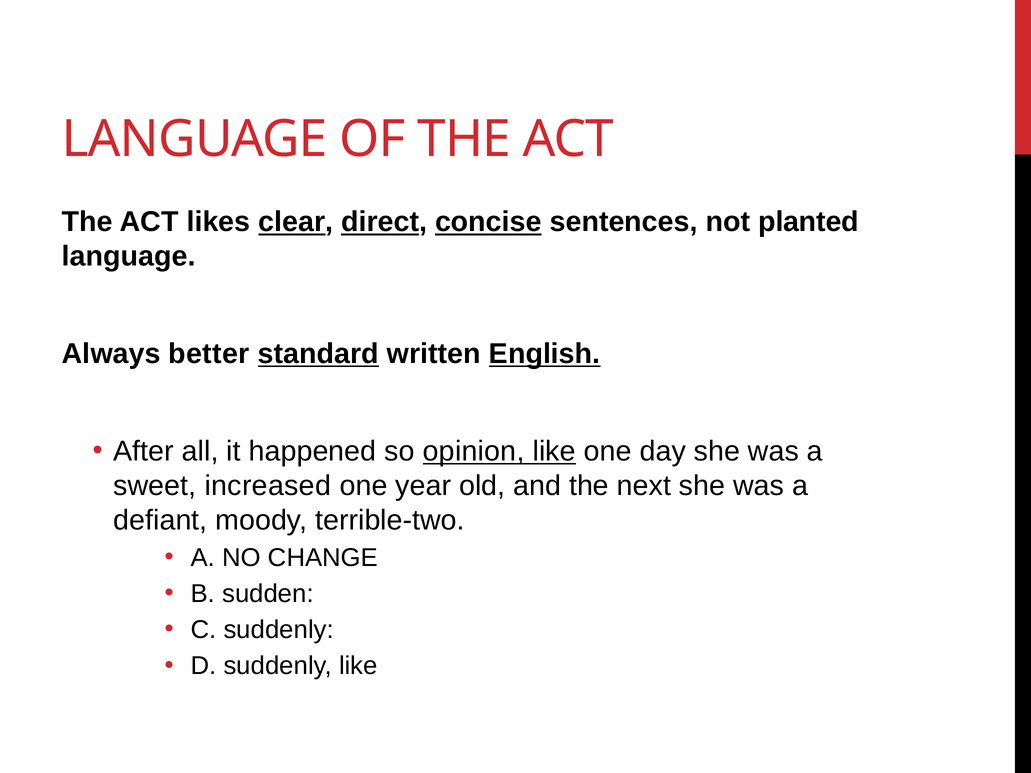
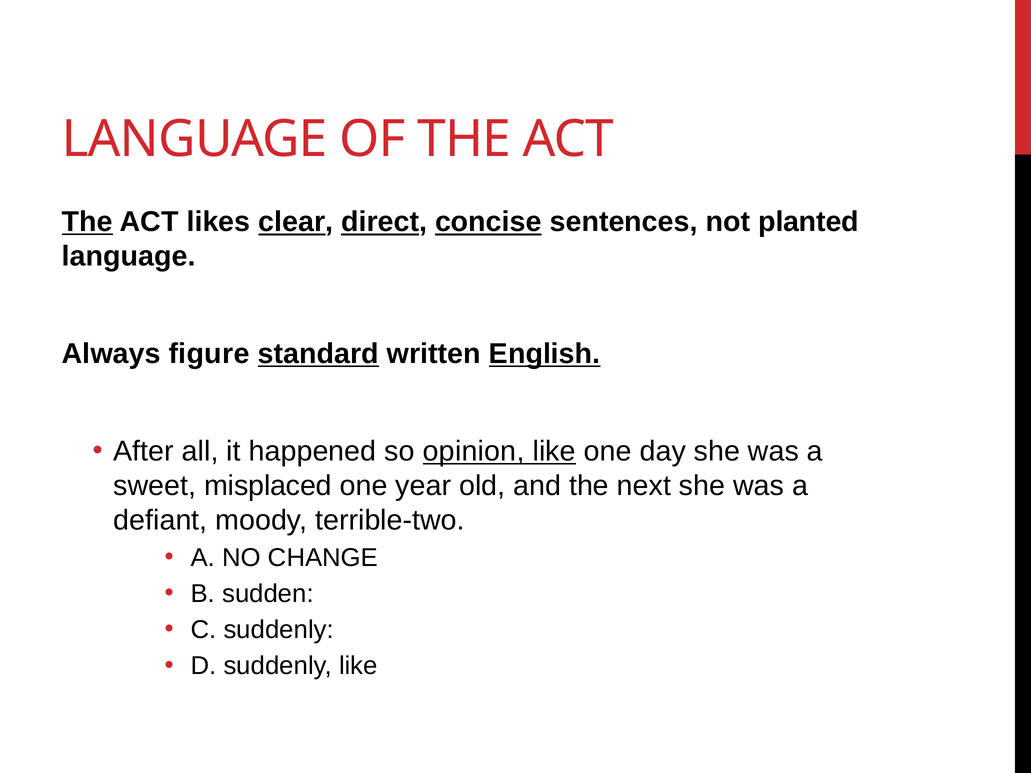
The underline: none -> present (87, 222)
better: better -> figure (209, 354)
increased: increased -> misplaced (268, 486)
